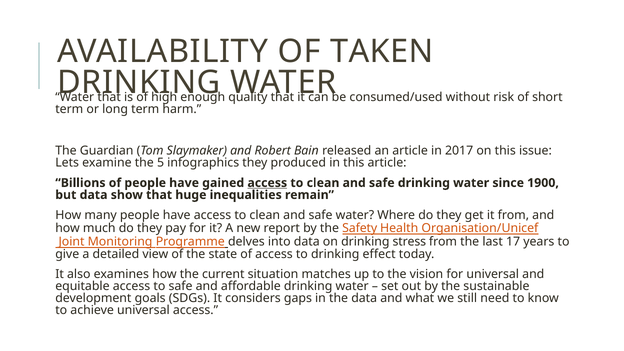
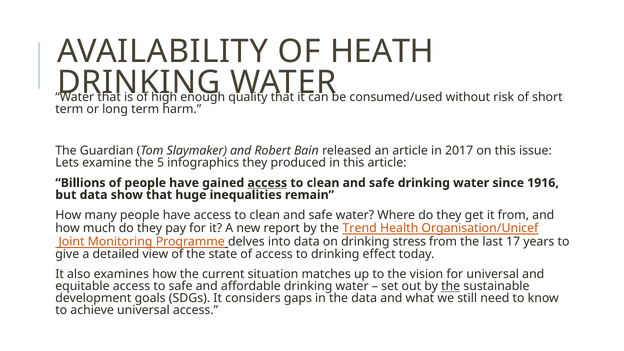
TAKEN: TAKEN -> HEATH (382, 51)
1900: 1900 -> 1916 (543, 183)
Safety: Safety -> Trend (360, 228)
the underline: none -> present (451, 286)
